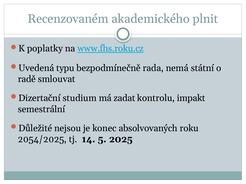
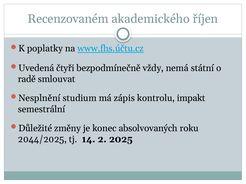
plnit: plnit -> říjen (205, 19)
www.fhs.roku.cz: www.fhs.roku.cz -> www.fhs.účtu.cz (111, 48)
typu: typu -> čtyři (65, 68)
rada: rada -> vždy (153, 68)
Dizertační: Dizertační -> Nesplnění (39, 98)
zadat: zadat -> zápis (124, 98)
nejsou: nejsou -> změny (68, 129)
2054/2025: 2054/2025 -> 2044/2025 (42, 140)
5: 5 -> 2 (102, 140)
